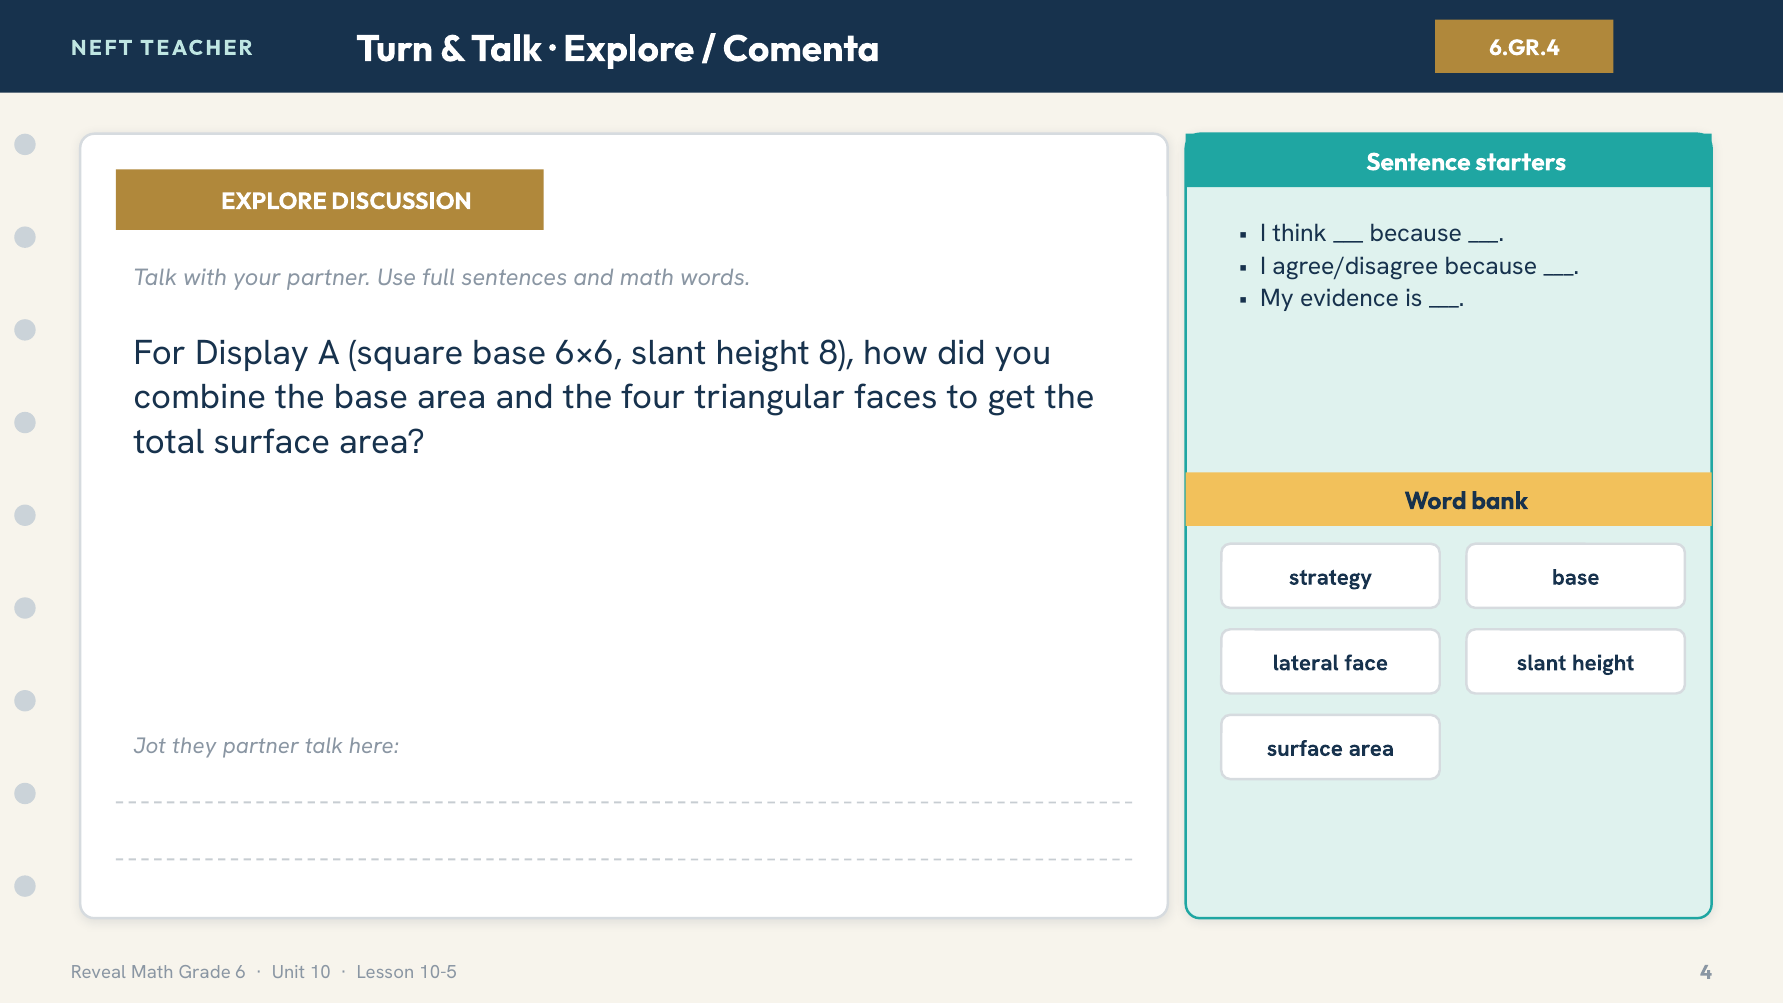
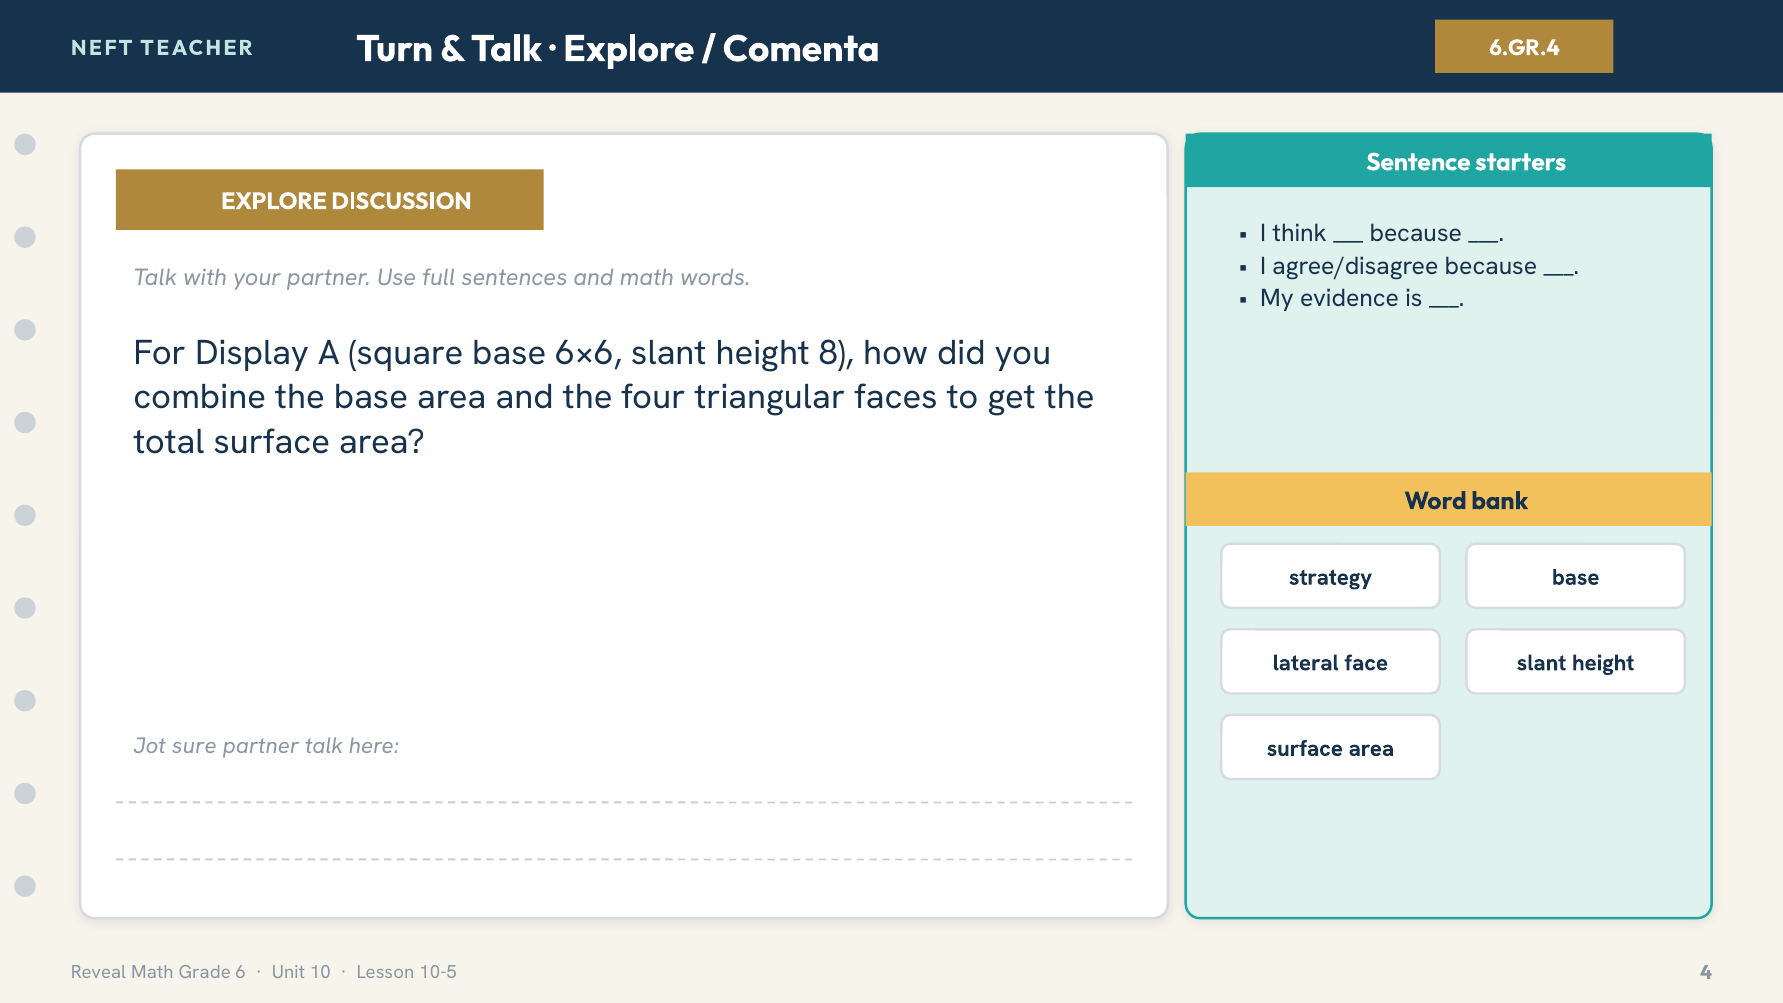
they: they -> sure (194, 746)
